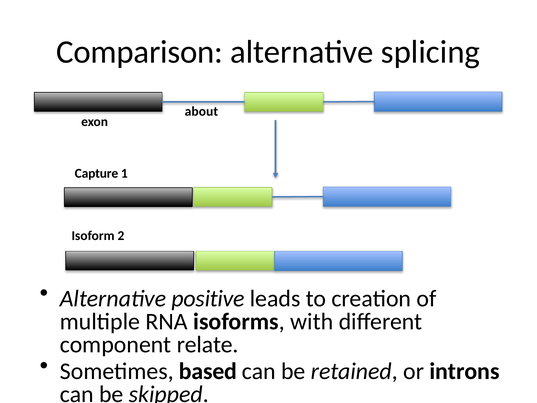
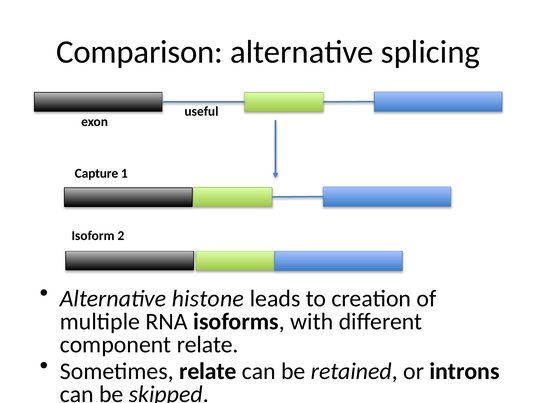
about: about -> useful (201, 111)
positive: positive -> histone (208, 299)
Sometimes based: based -> relate (208, 371)
